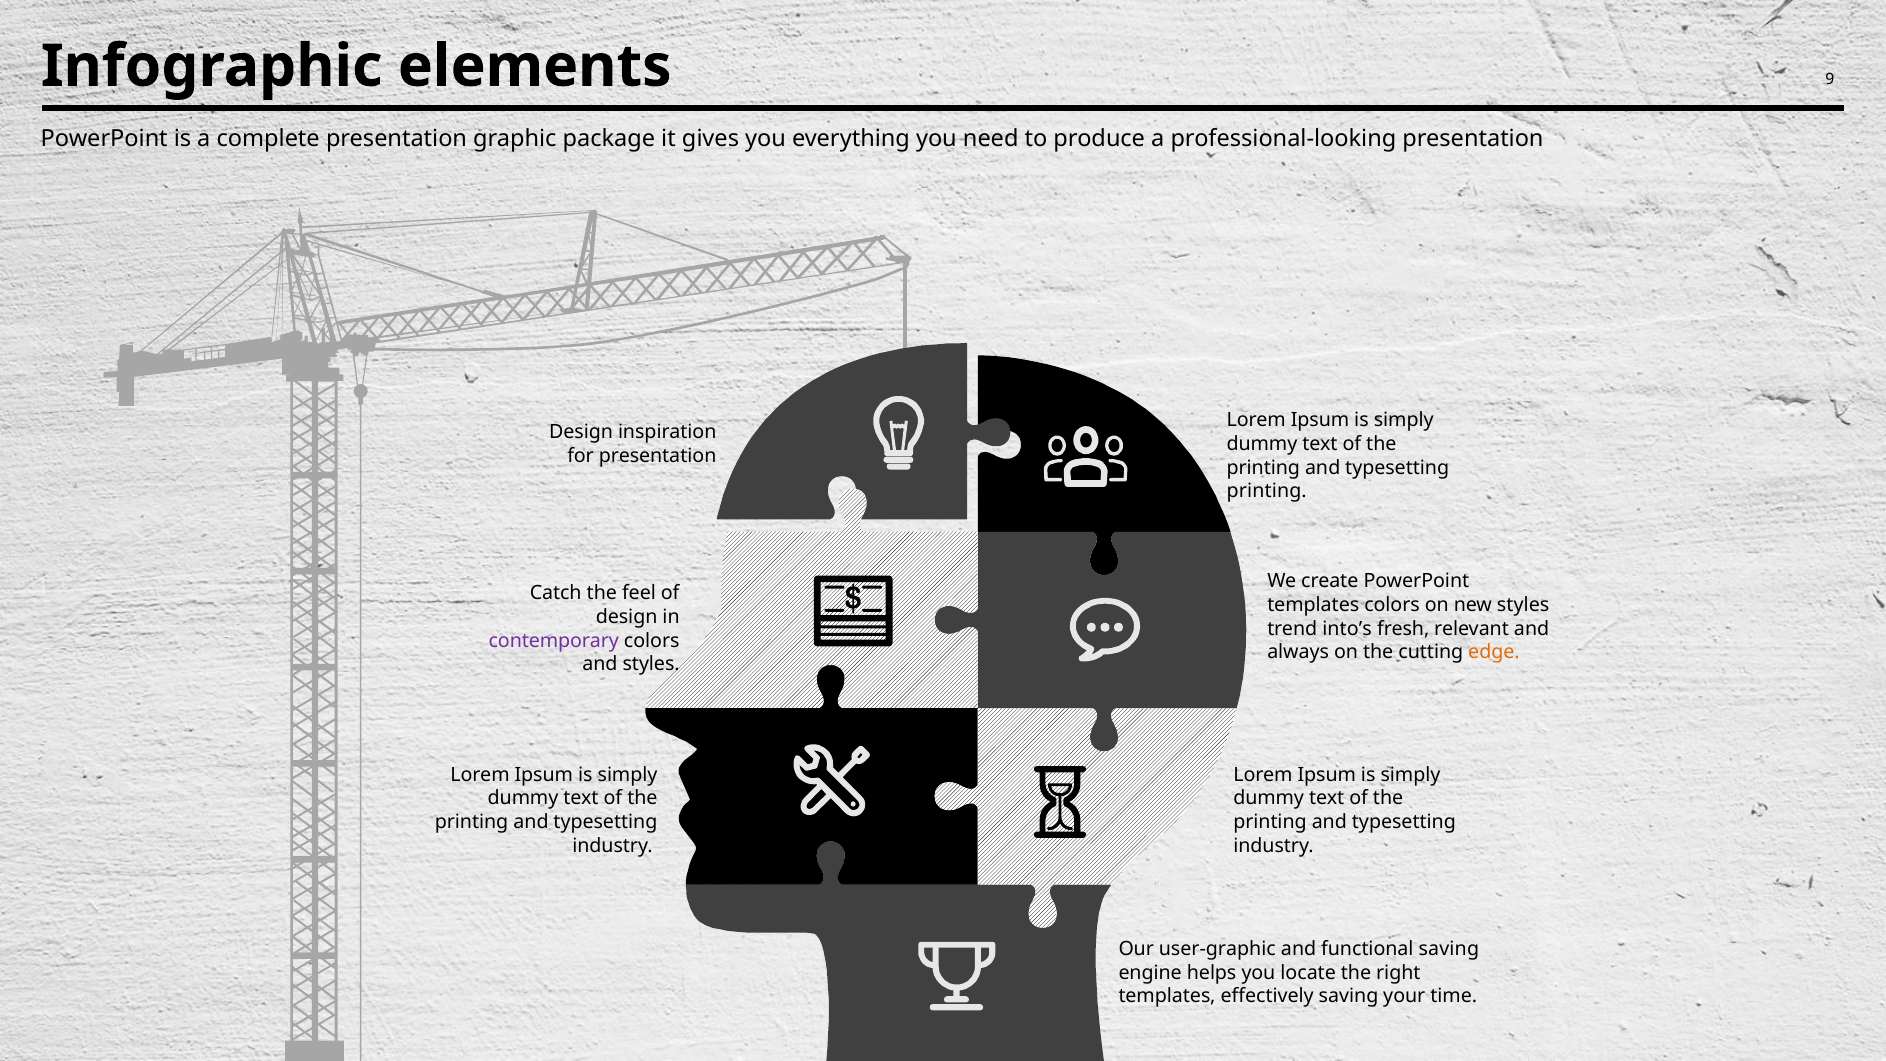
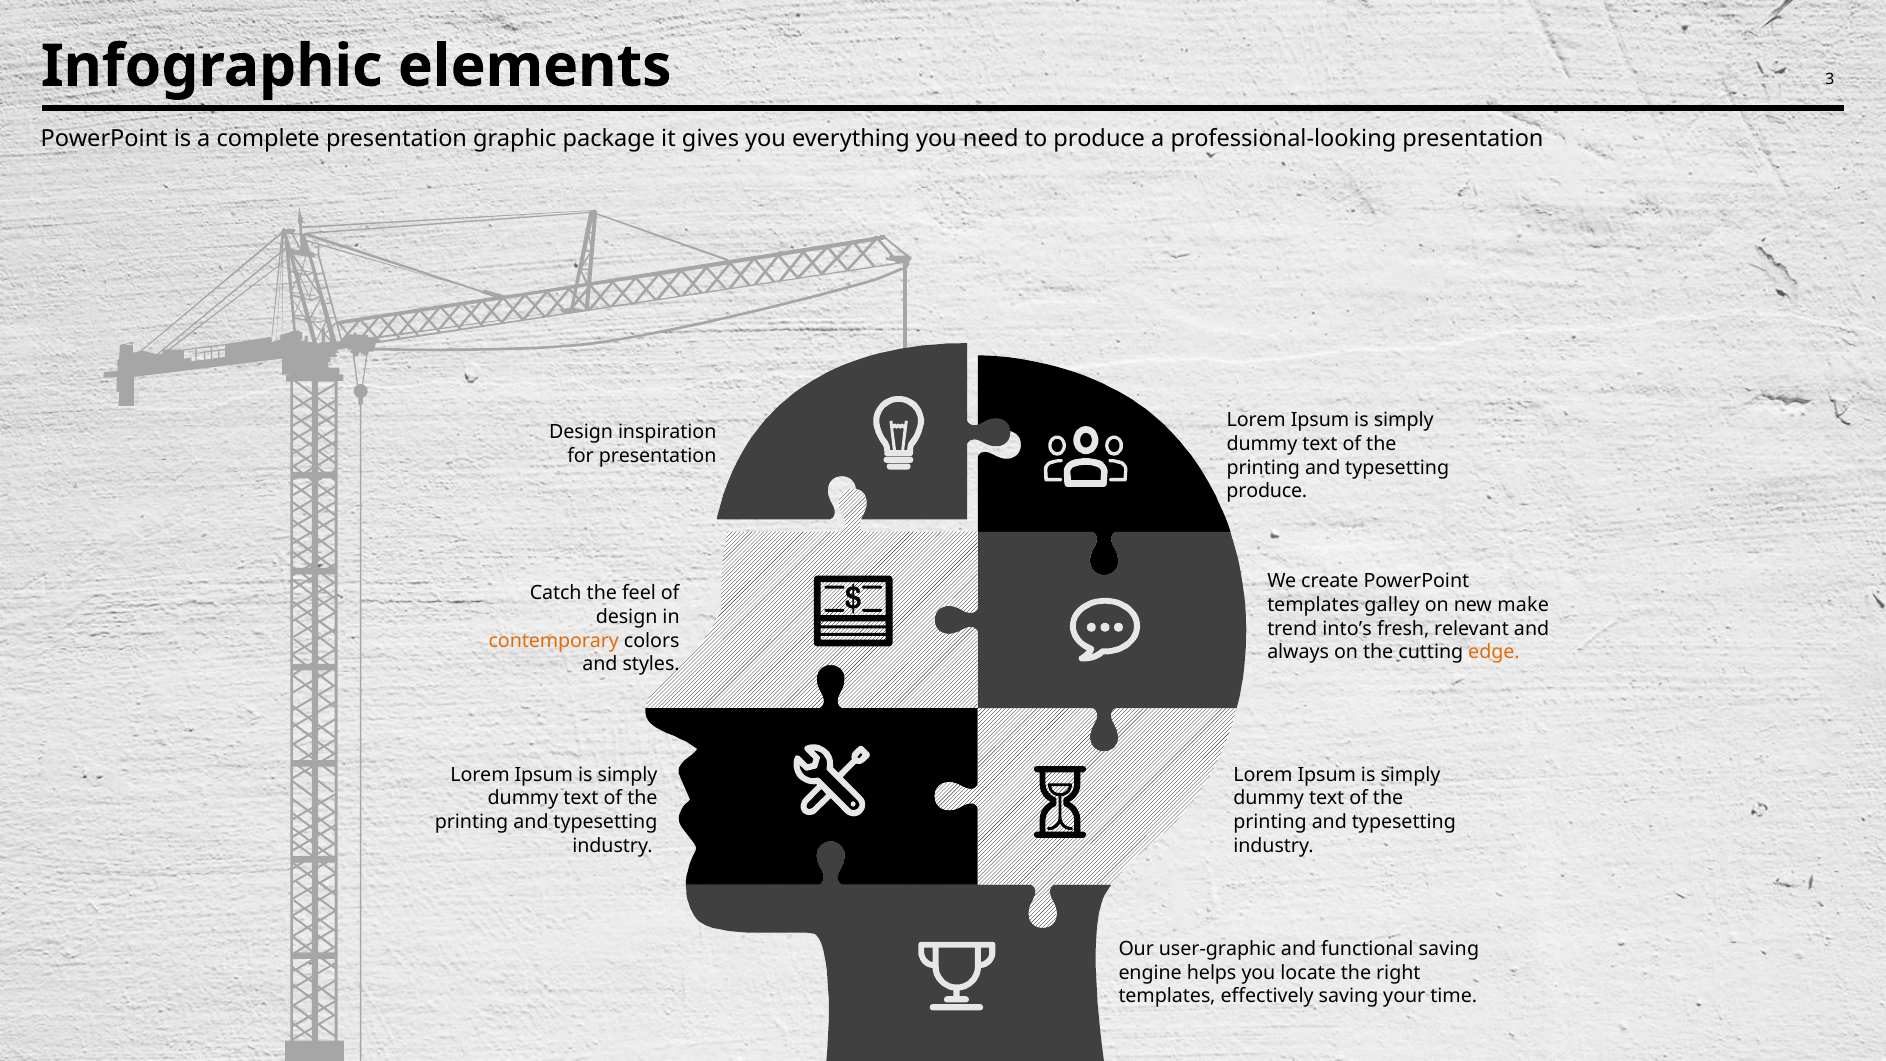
9: 9 -> 3 (1830, 79)
printing: printing -> produce (1267, 491)
templates colors: colors -> galley (1392, 605)
new styles: styles -> make (1523, 605)
contemporary colour: purple -> orange (554, 641)
